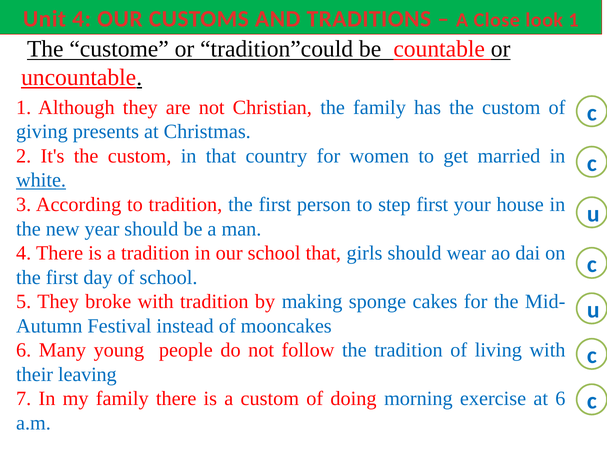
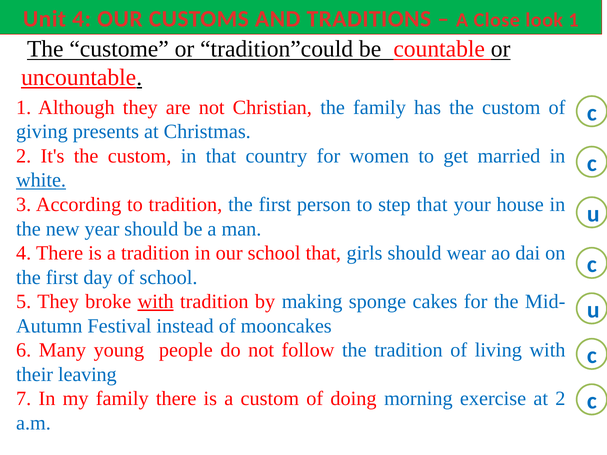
step first: first -> that (432, 205)
with underline: none -> present (156, 302)
at 6: 6 -> 2 (560, 399)
